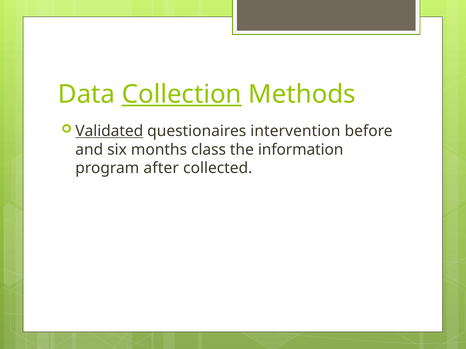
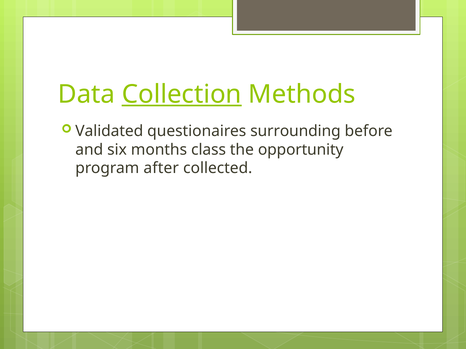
Validated underline: present -> none (109, 131)
intervention: intervention -> surrounding (295, 131)
information: information -> opportunity (301, 150)
